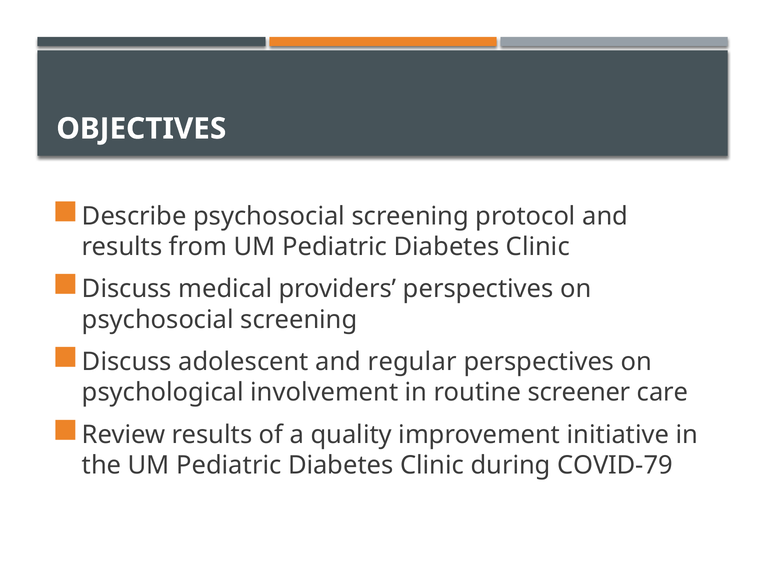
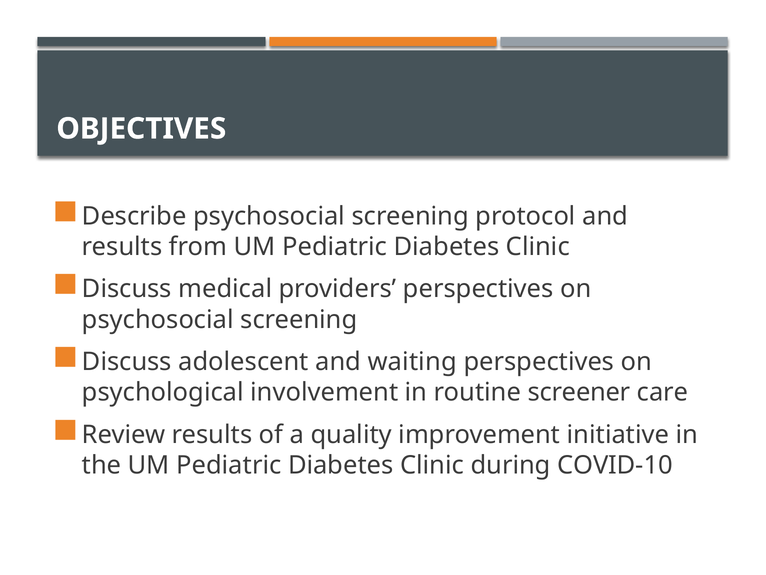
regular: regular -> waiting (412, 362)
COVID-79: COVID-79 -> COVID-10 (615, 465)
